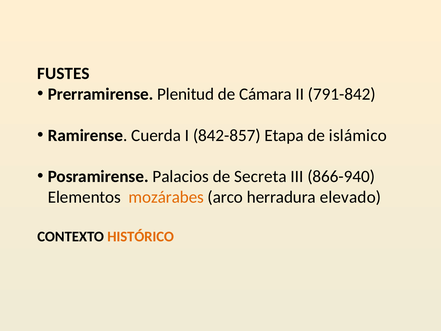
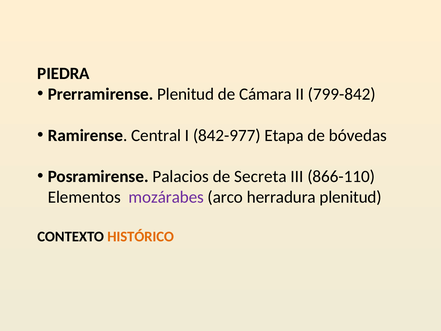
FUSTES: FUSTES -> PIEDRA (63, 74)
791-842: 791-842 -> 799-842 (342, 94)
Cuerda: Cuerda -> Central (156, 135)
842-857: 842-857 -> 842-977 (227, 135)
islámico: islámico -> bóvedas (358, 135)
866-940: 866-940 -> 866-110 (341, 176)
mozárabes colour: orange -> purple (166, 197)
herradura elevado: elevado -> plenitud (351, 197)
